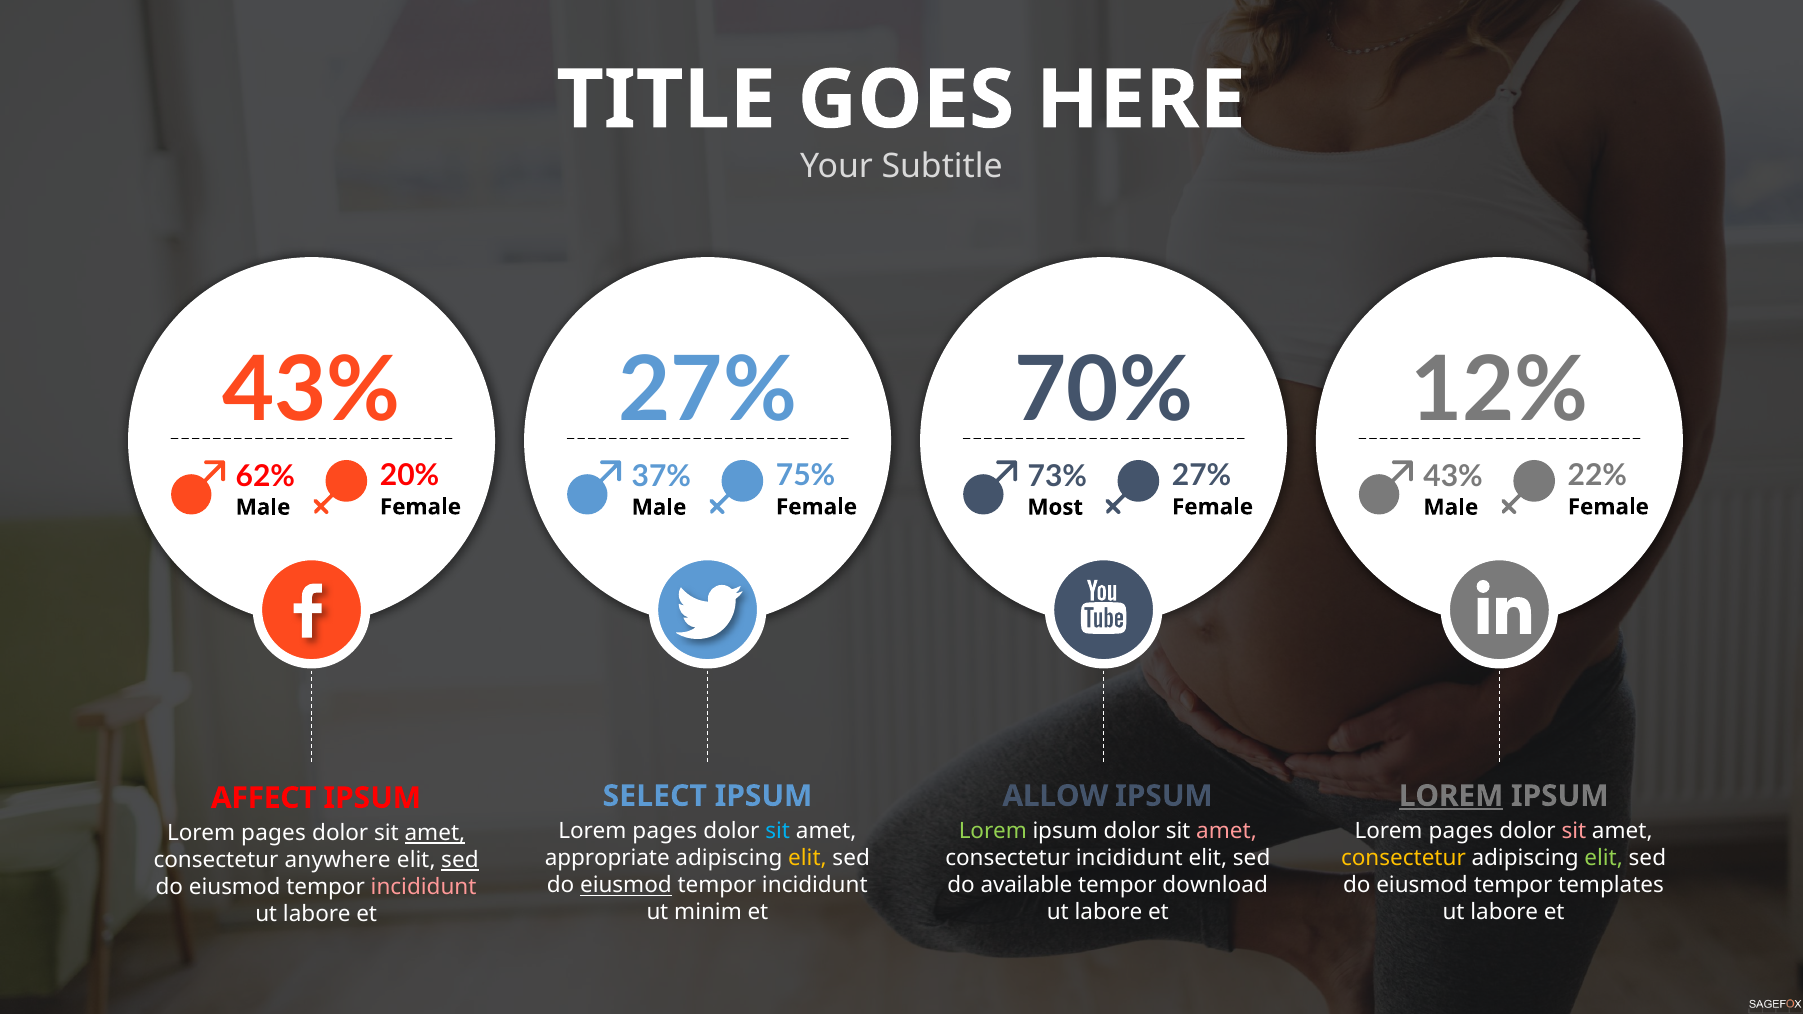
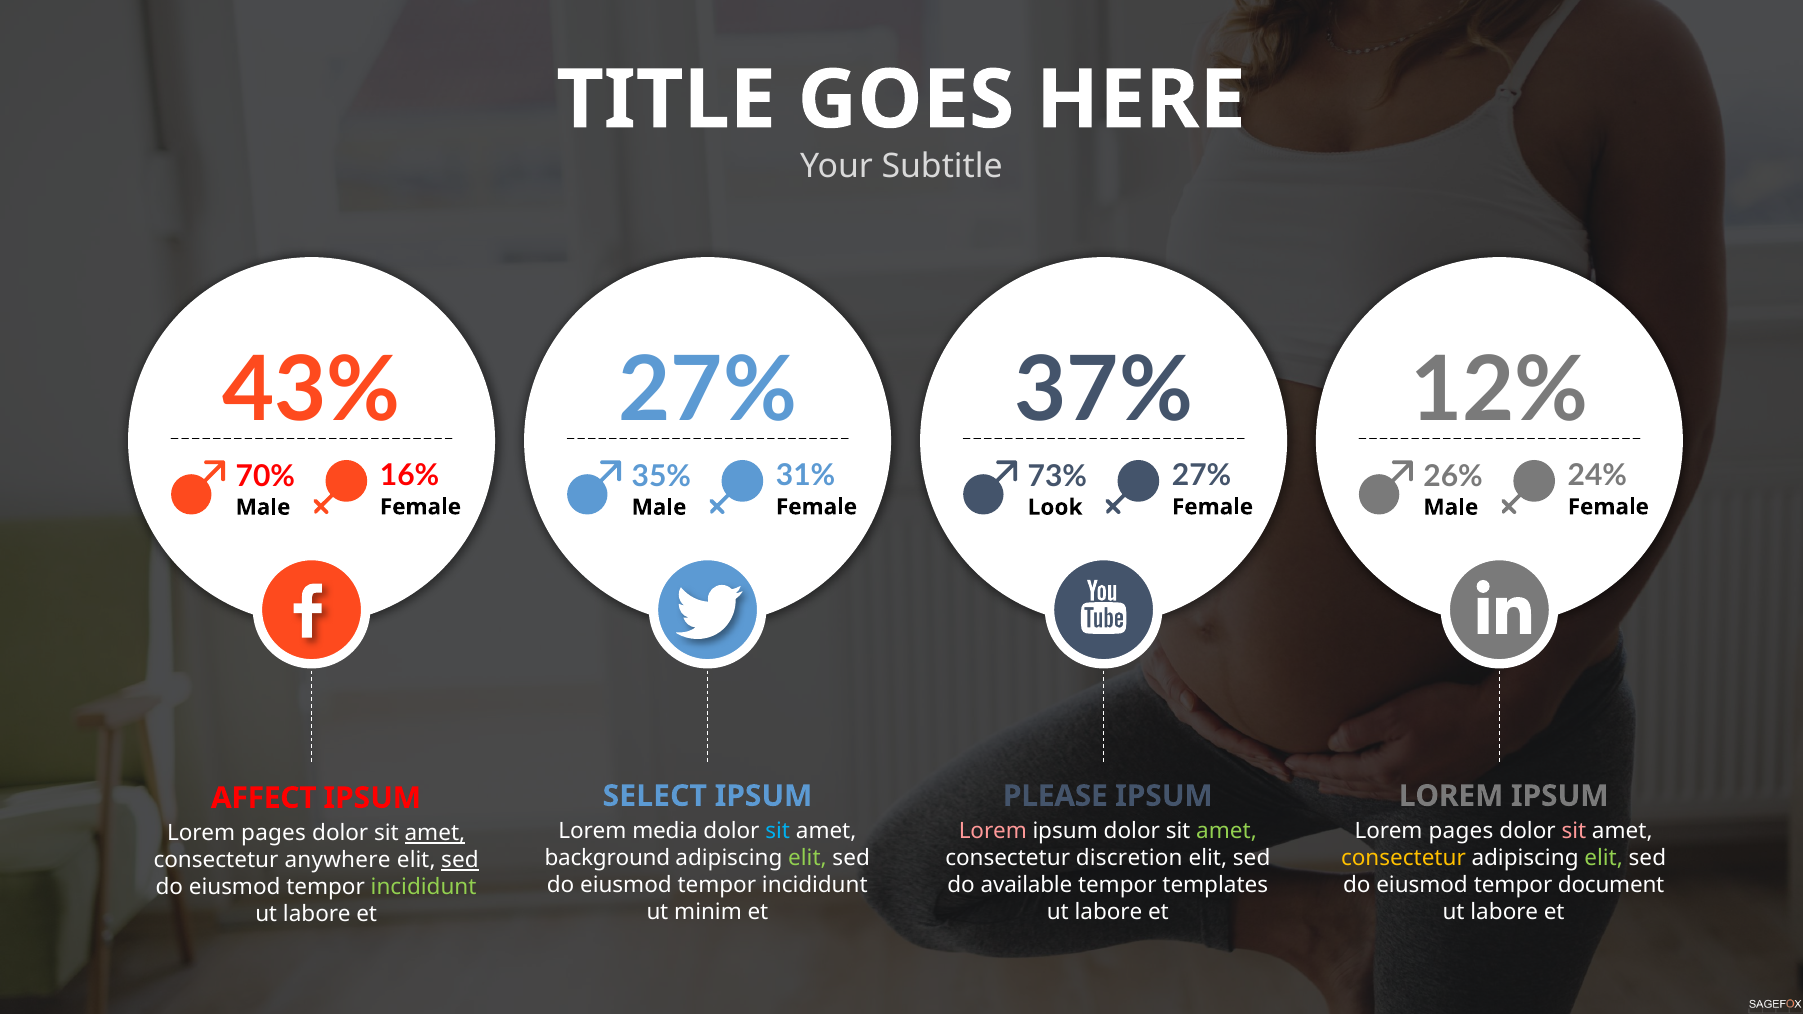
70%: 70% -> 37% (1104, 391)
20%: 20% -> 16% (410, 476)
75%: 75% -> 31% (806, 476)
22%: 22% -> 24% (1597, 476)
62%: 62% -> 70% (265, 476)
37%: 37% -> 35% (661, 476)
43%: 43% -> 26% (1453, 476)
Most: Most -> Look (1055, 507)
ALLOW: ALLOW -> PLEASE (1055, 796)
LOREM underline: present -> none (1451, 796)
pages: pages -> media (665, 832)
Lorem colour: light green -> pink (993, 832)
amet colour: pink -> light green (1227, 832)
appropriate: appropriate -> background (607, 859)
elit colour: yellow -> light green (807, 859)
consectetur incididunt: incididunt -> discretion (1129, 859)
eiusmod underline: present -> none (626, 886)
download: download -> templates (1215, 886)
templates: templates -> document (1611, 886)
incididunt colour: pink -> light green (424, 888)
